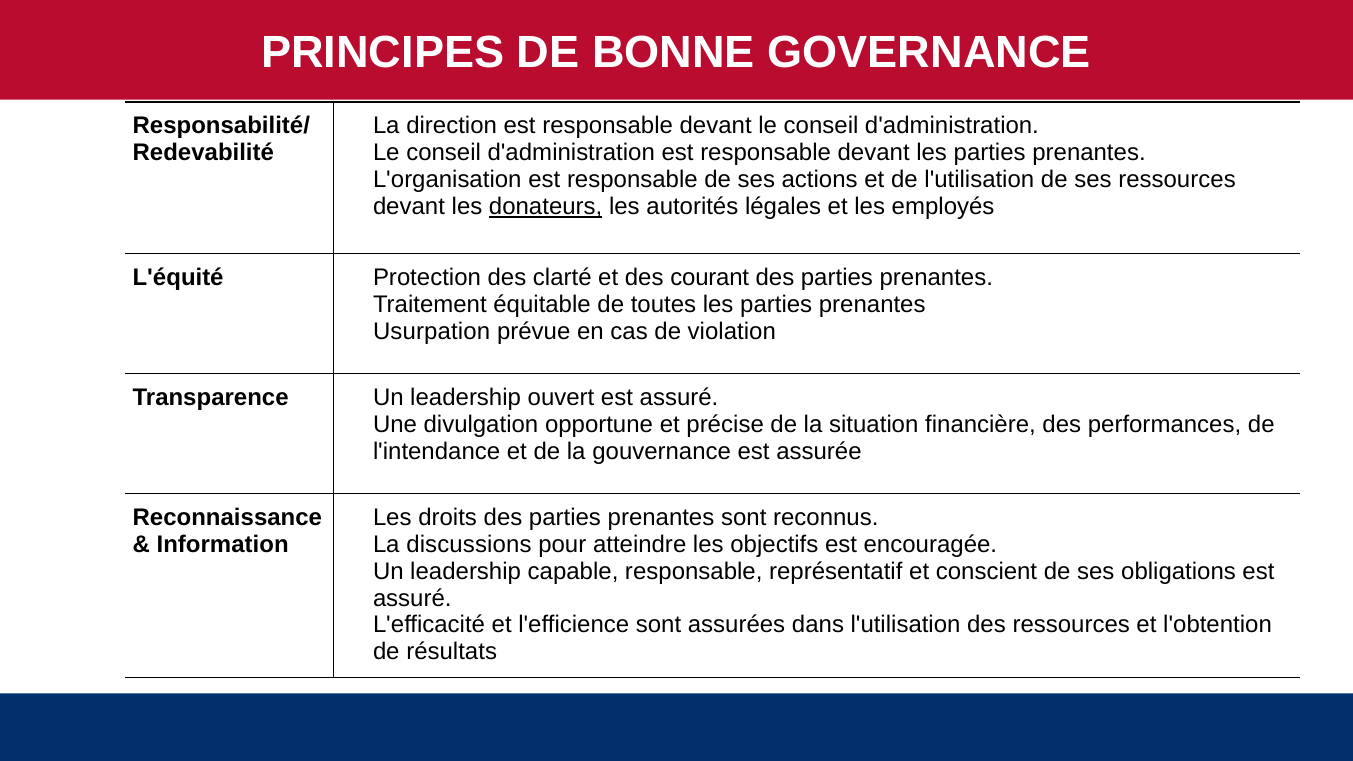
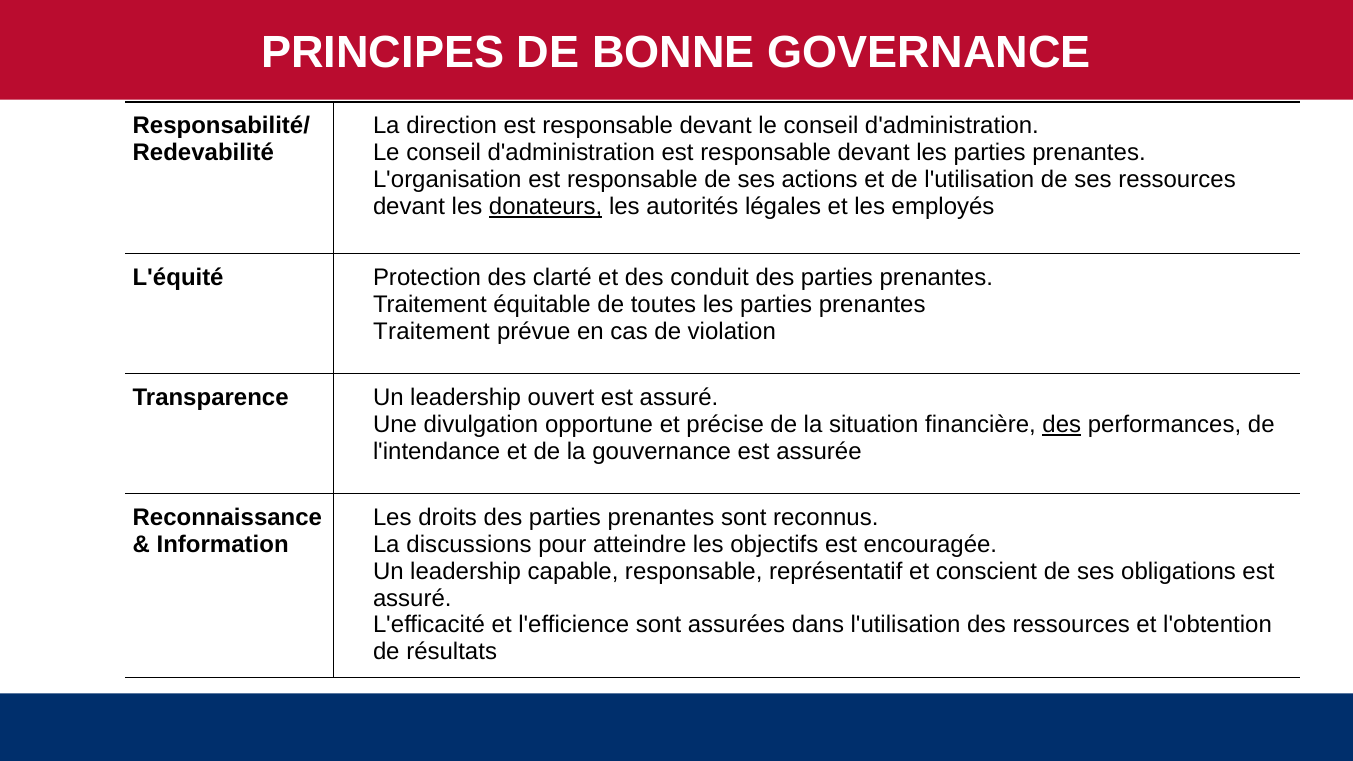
courant: courant -> conduit (710, 278)
Usurpation: Usurpation -> Traitement (432, 332)
des underline: none -> present (1062, 425)
